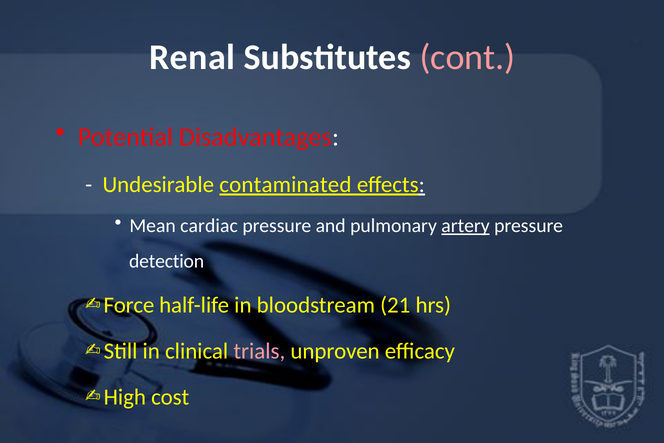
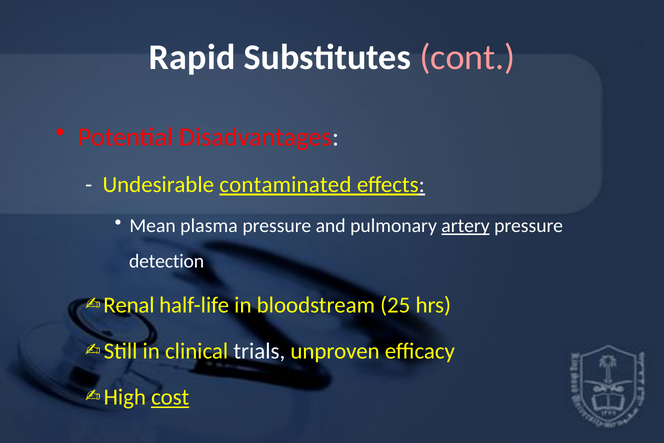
Renal: Renal -> Rapid (192, 57)
cardiac: cardiac -> plasma (209, 226)
Force: Force -> Renal (129, 305)
21: 21 -> 25 (395, 305)
trials colour: pink -> white (259, 351)
cost underline: none -> present (170, 397)
